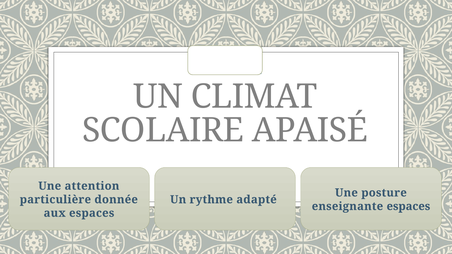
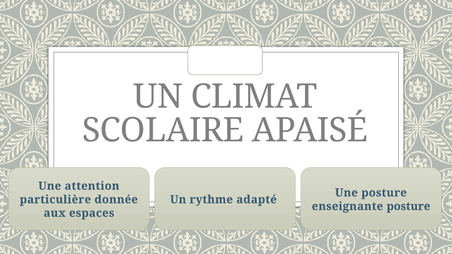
enseignante espaces: espaces -> posture (408, 207)
